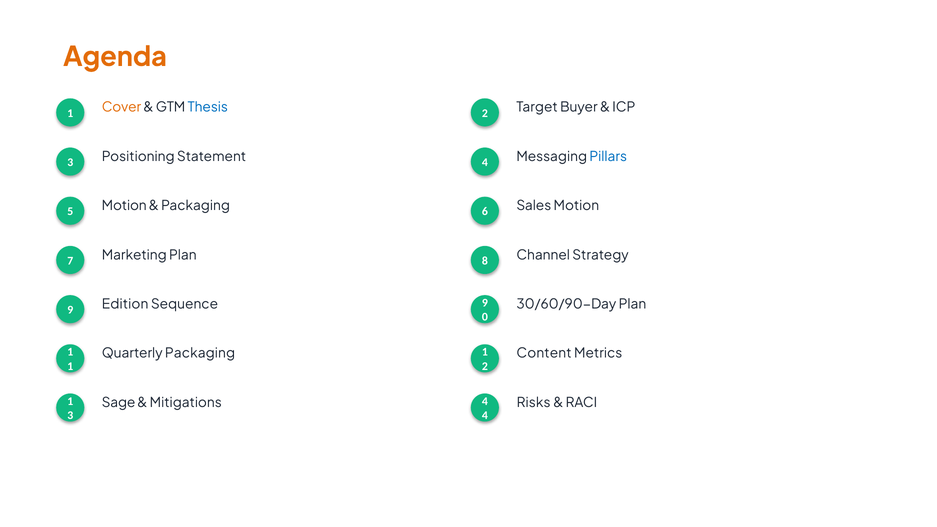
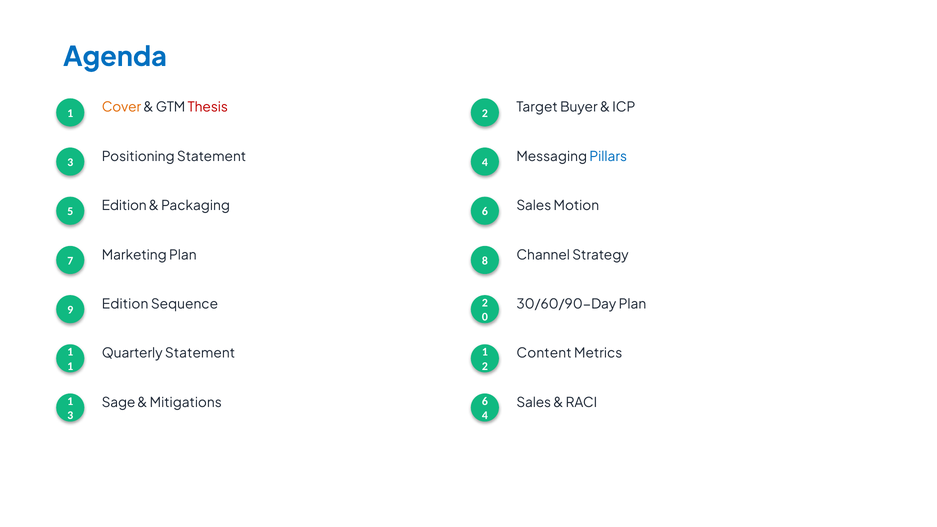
Agenda colour: orange -> blue (115, 57)
Thesis colour: blue -> red (208, 107)
5 Motion: Motion -> Edition (124, 206)
Sequence 9: 9 -> 2 (485, 303)
Quarterly Packaging: Packaging -> Statement (200, 353)
Mitigations 4: 4 -> 6 (485, 401)
Risks: Risks -> Sales (534, 403)
